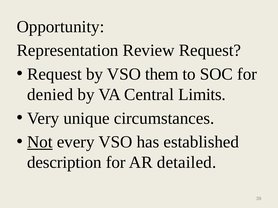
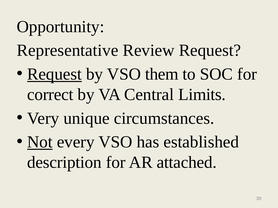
Representation: Representation -> Representative (68, 50)
Request underline: none -> present (54, 74)
denied: denied -> correct (50, 95)
detailed: detailed -> attached (187, 163)
